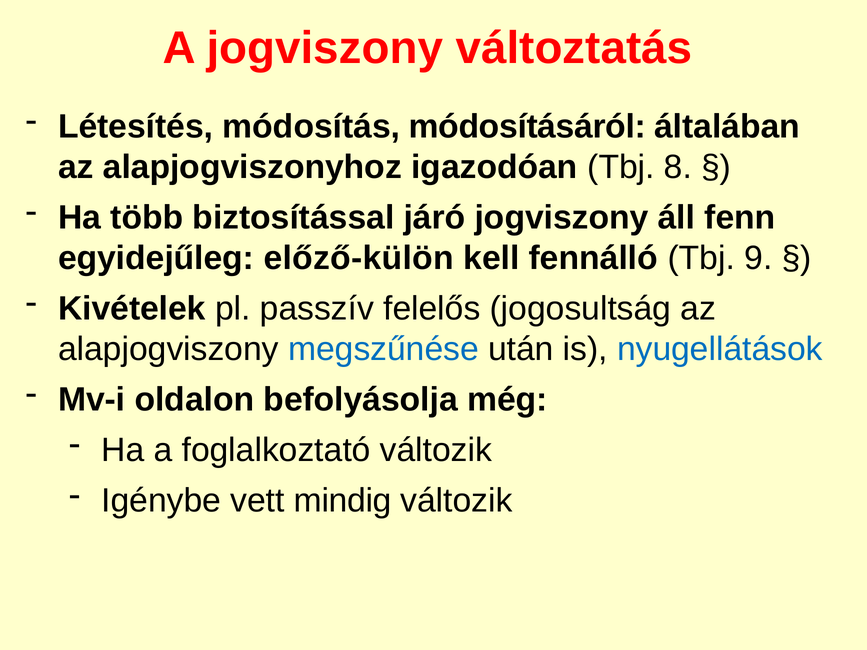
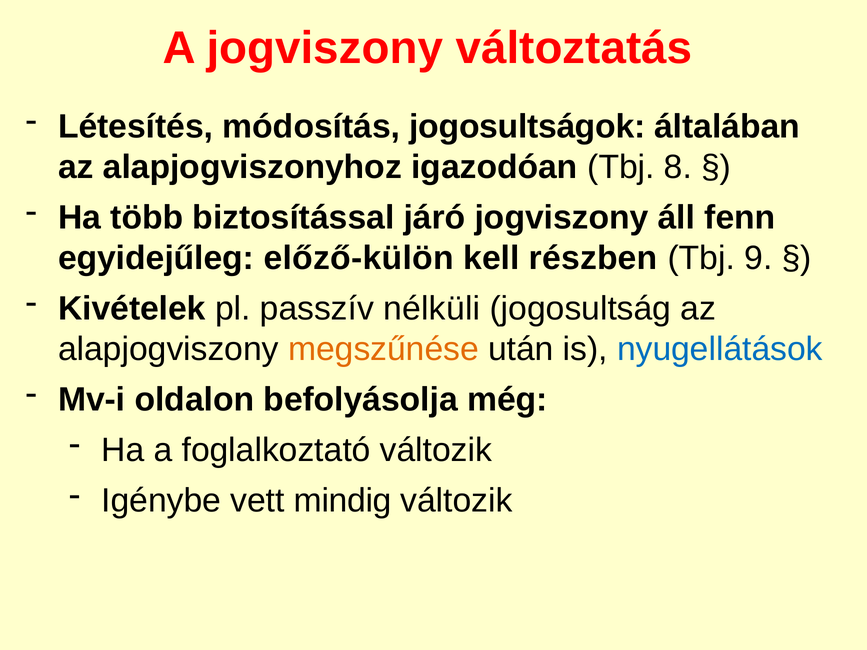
módosításáról: módosításáról -> jogosultságok (527, 127)
fennálló: fennálló -> részben (593, 258)
felelős: felelős -> nélküli (432, 309)
megszűnése colour: blue -> orange (383, 349)
